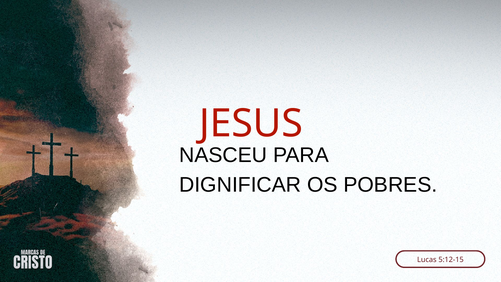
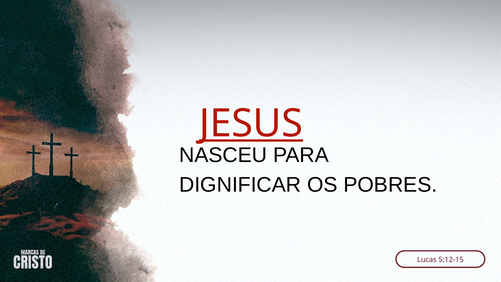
JESUS underline: none -> present (251, 124)
